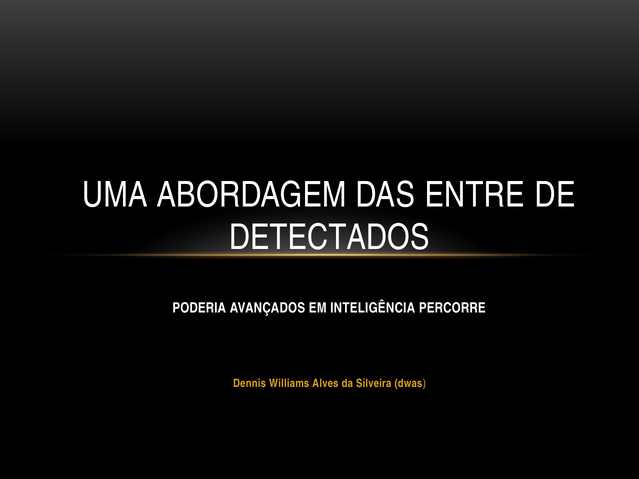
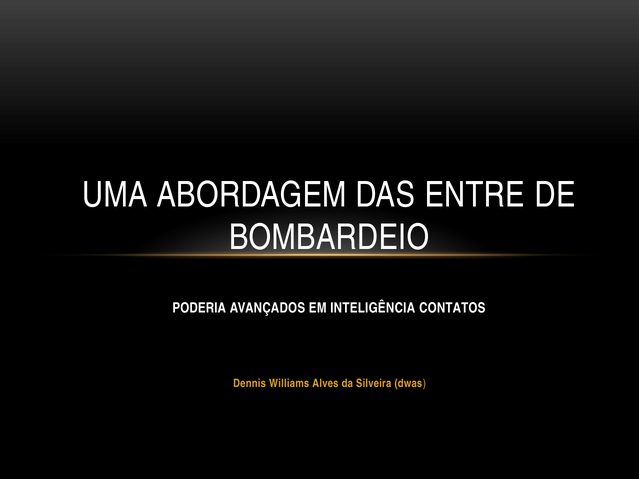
DETECTADOS: DETECTADOS -> BOMBARDEIO (329, 238)
PERCORRE: PERCORRE -> CONTATOS (452, 308)
